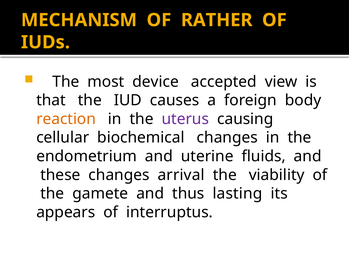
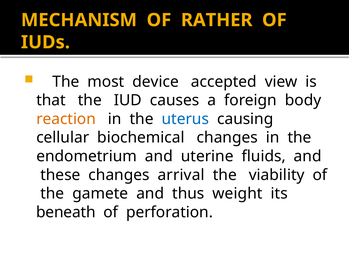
uterus colour: purple -> blue (185, 119)
lasting: lasting -> weight (238, 193)
appears: appears -> beneath (66, 212)
interruptus: interruptus -> perforation (170, 212)
